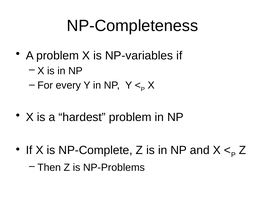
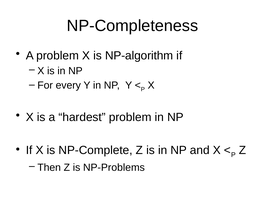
NP-variables: NP-variables -> NP-algorithm (139, 56)
